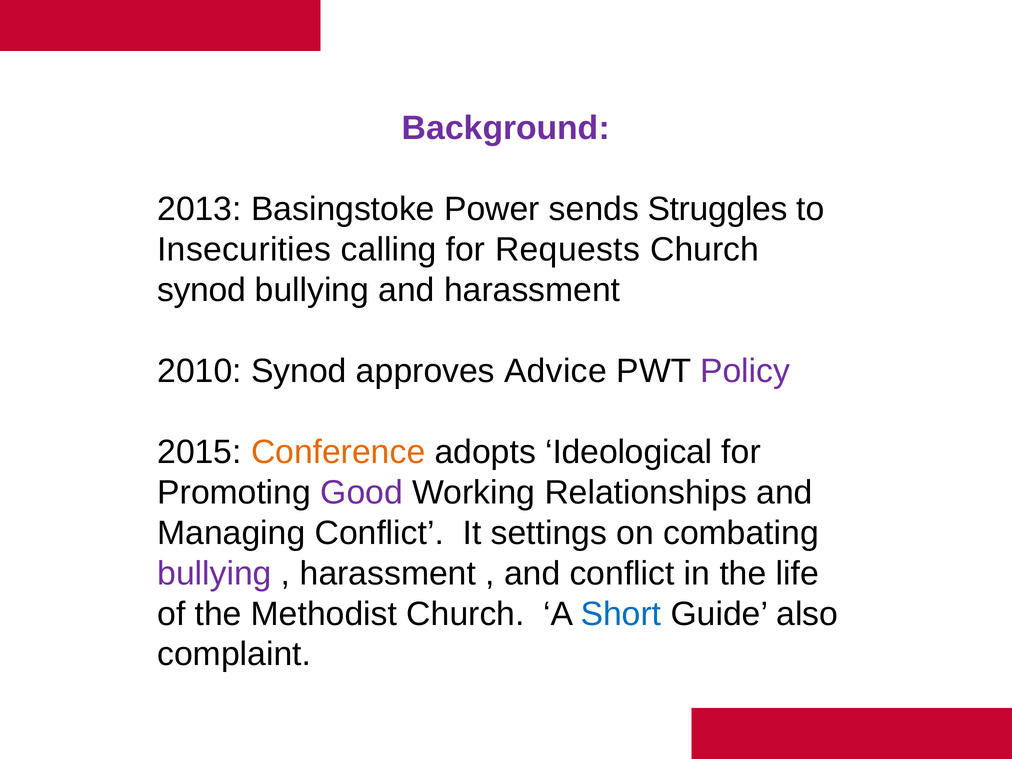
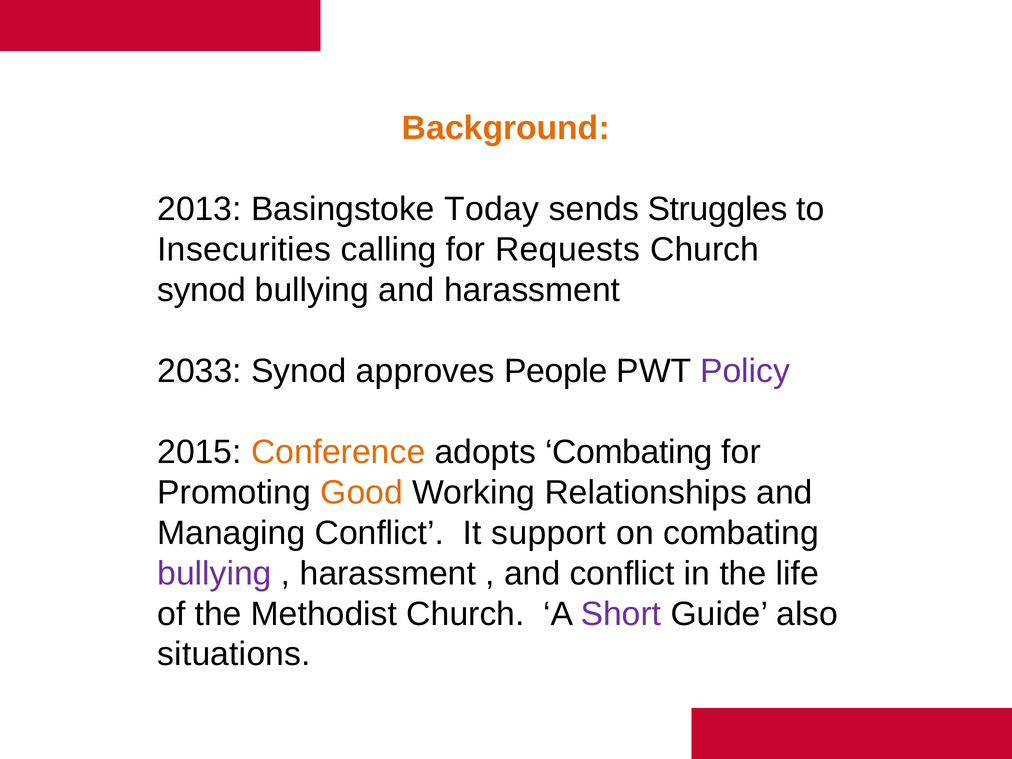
Background colour: purple -> orange (506, 128)
Power: Power -> Today (492, 209)
2010: 2010 -> 2033 (199, 371)
Advice: Advice -> People (556, 371)
adopts Ideological: Ideological -> Combating (629, 452)
Good colour: purple -> orange (362, 492)
settings: settings -> support (549, 533)
Short colour: blue -> purple (621, 614)
complaint: complaint -> situations (234, 654)
